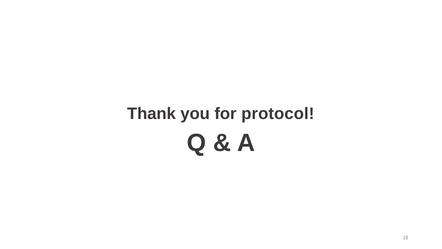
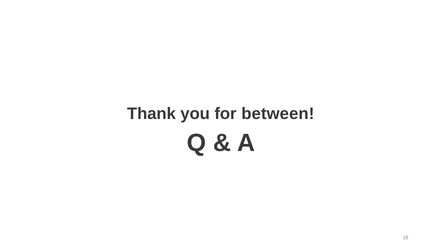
protocol: protocol -> between (278, 114)
